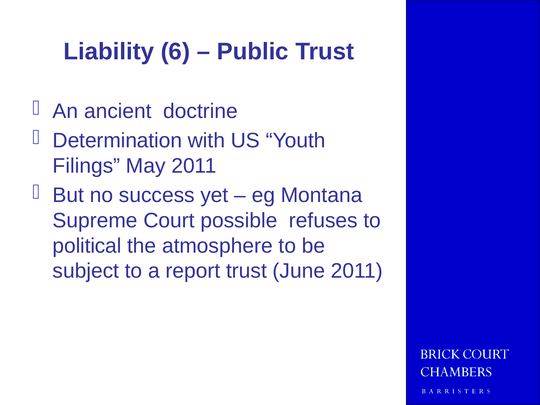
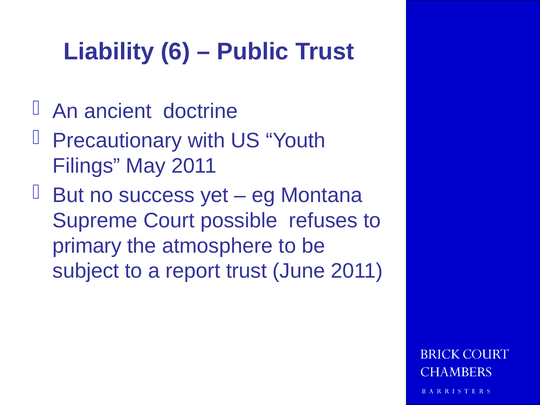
Determination: Determination -> Precautionary (117, 141)
political: political -> primary (87, 246)
